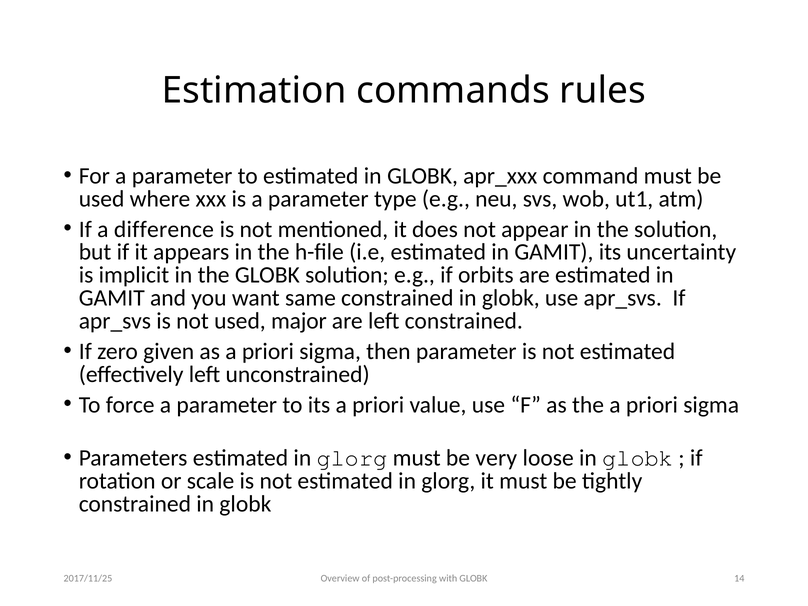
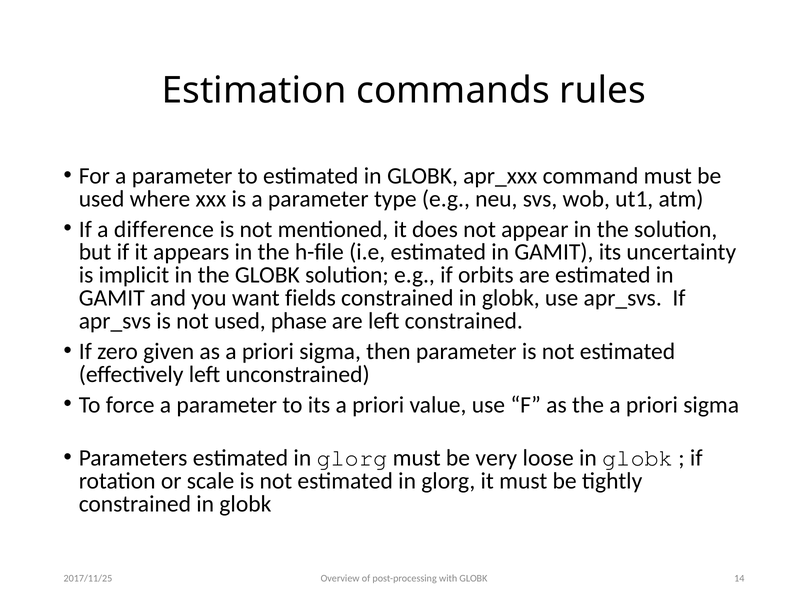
same: same -> fields (310, 298)
major: major -> phase (299, 321)
